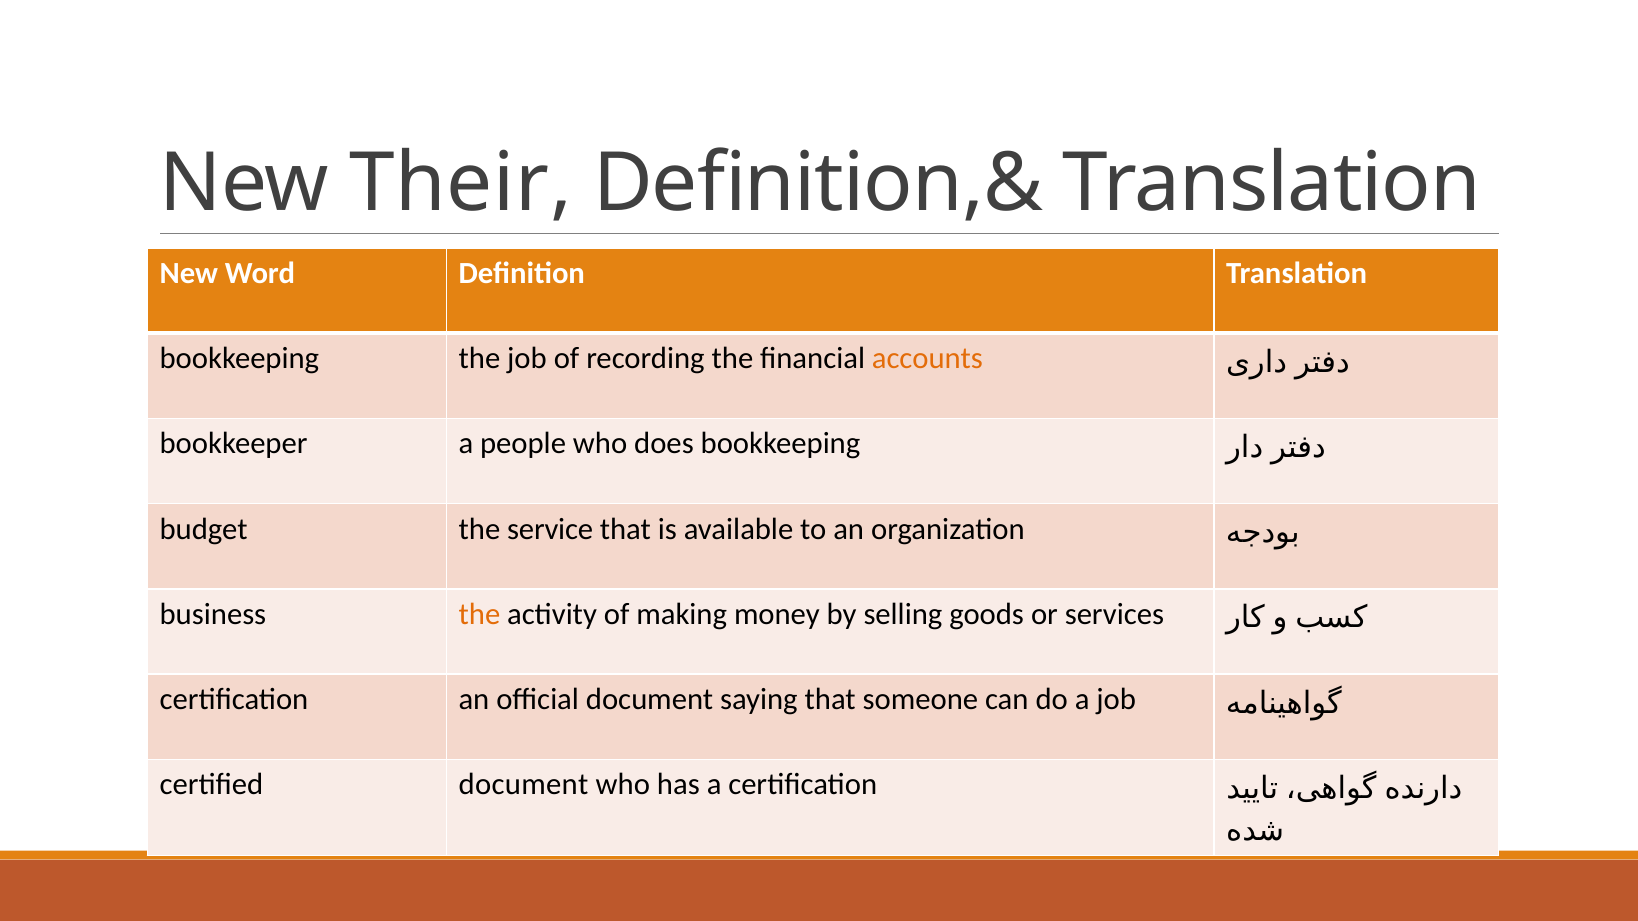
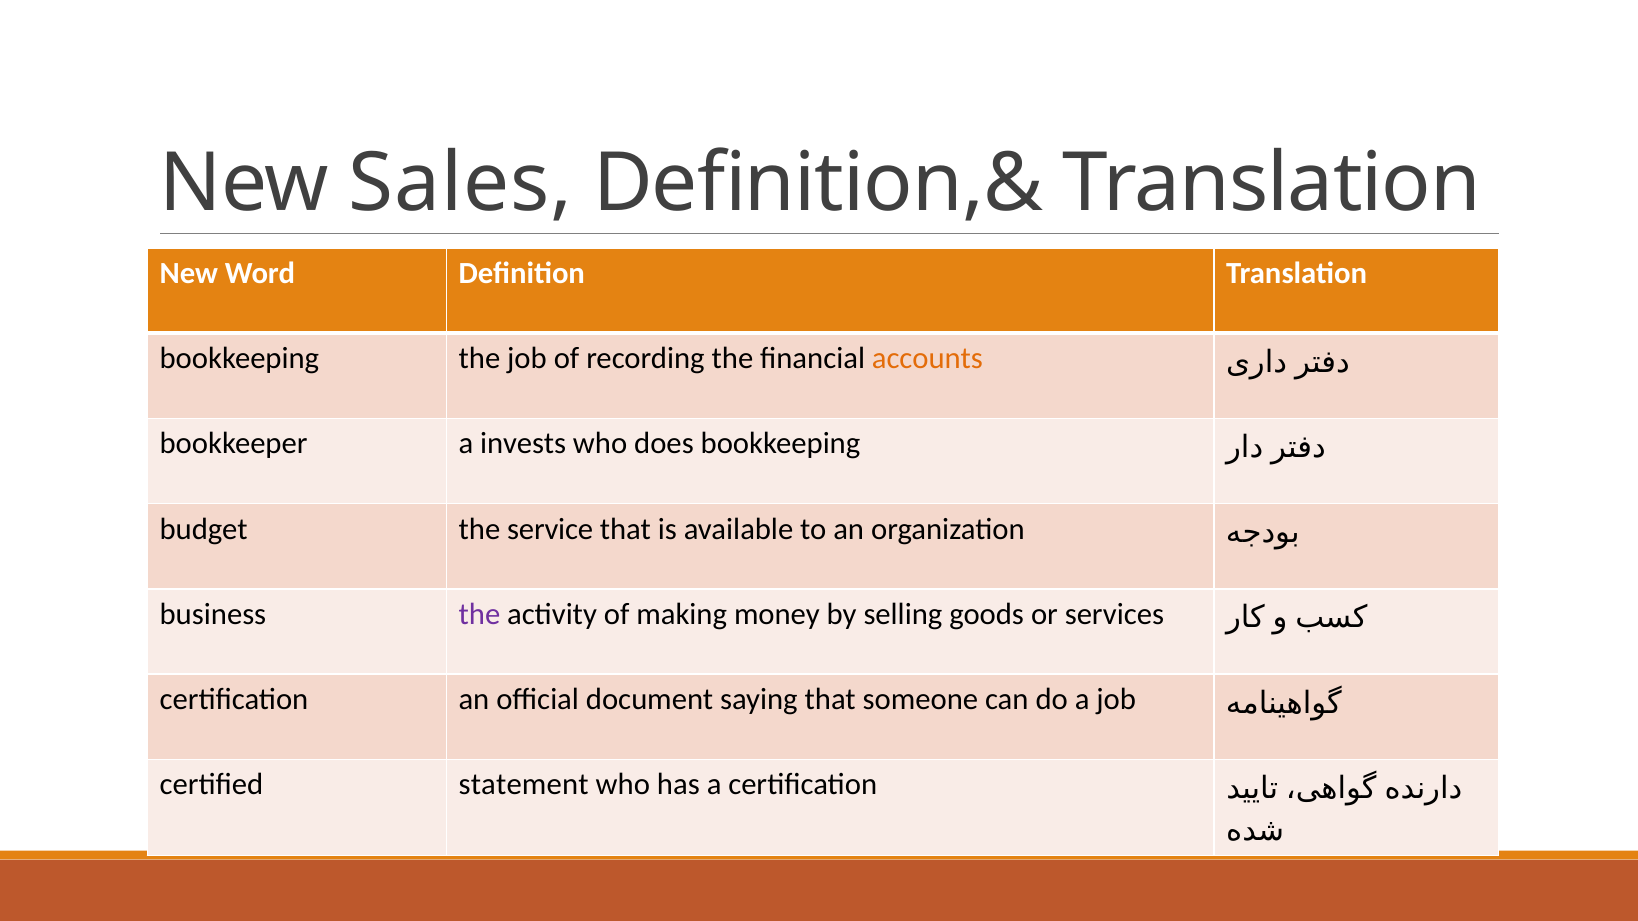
Their: Their -> Sales (461, 184)
people: people -> invests (523, 444)
the colour: orange -> purple (479, 614)
document: document -> statement (524, 785)
